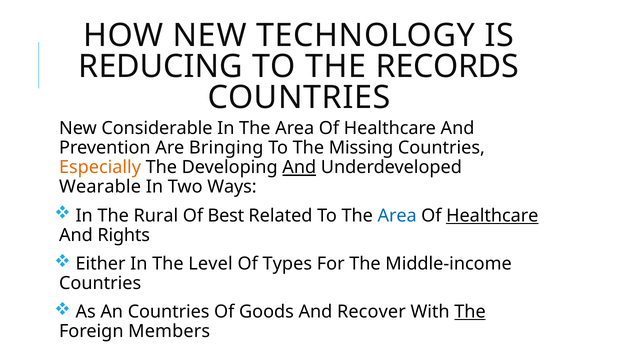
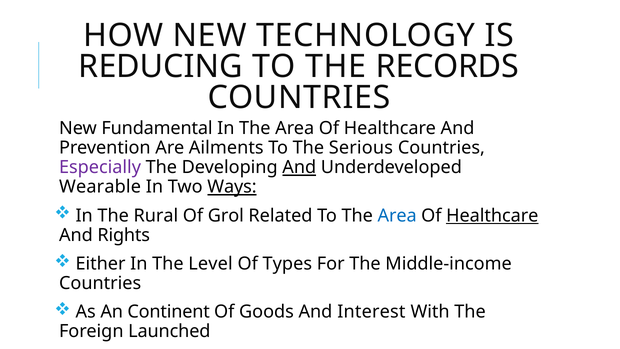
Considerable: Considerable -> Fundamental (157, 128)
Bringing: Bringing -> Ailments (226, 148)
Missing: Missing -> Serious (361, 148)
Especially colour: orange -> purple (100, 167)
Ways underline: none -> present (232, 187)
Best: Best -> Grol (226, 215)
An Countries: Countries -> Continent (169, 312)
Recover: Recover -> Interest (371, 312)
The underline: present -> none (470, 312)
Members: Members -> Launched (169, 331)
